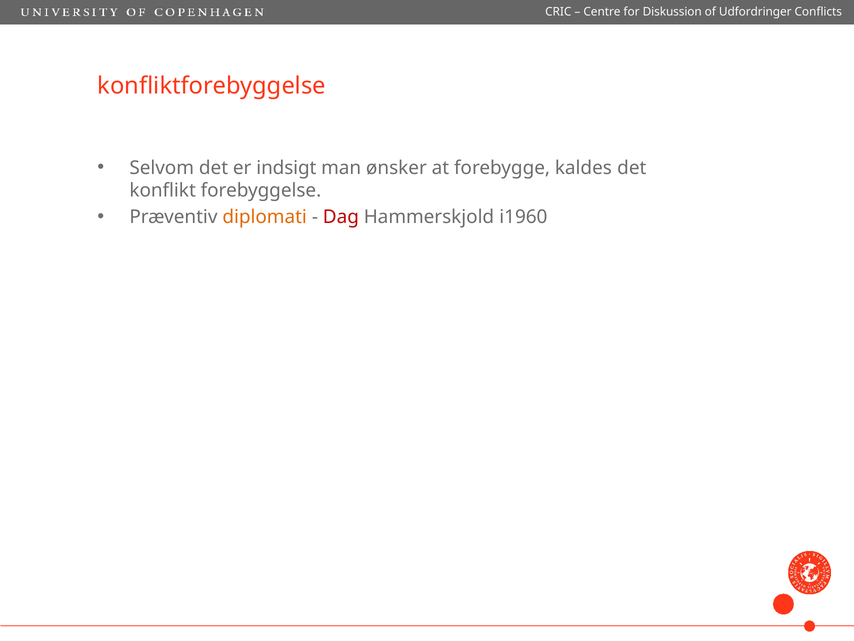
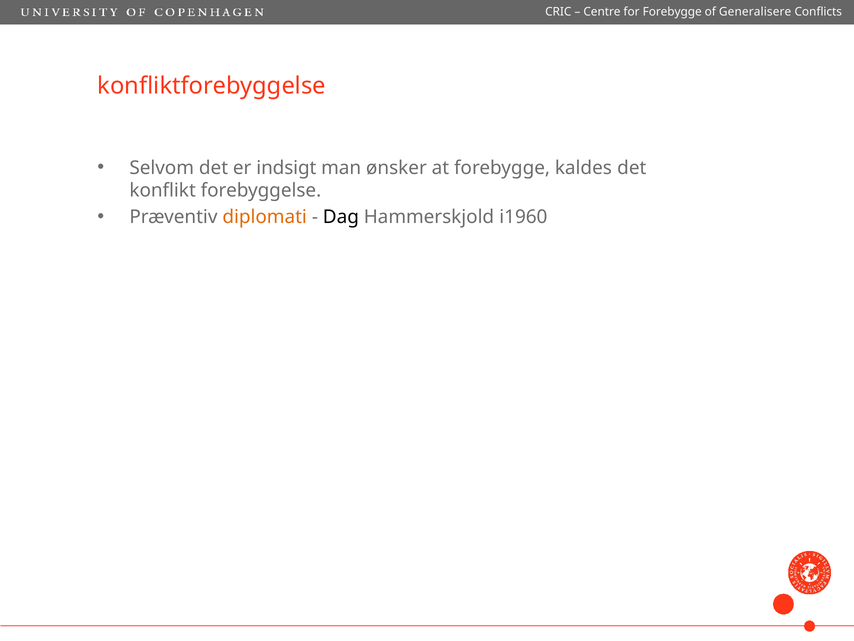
for Diskussion: Diskussion -> Forebygge (672, 12)
Udfordringer: Udfordringer -> Generalisere (755, 12)
Dag colour: red -> black (341, 217)
